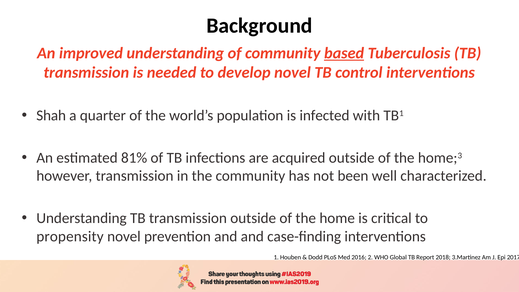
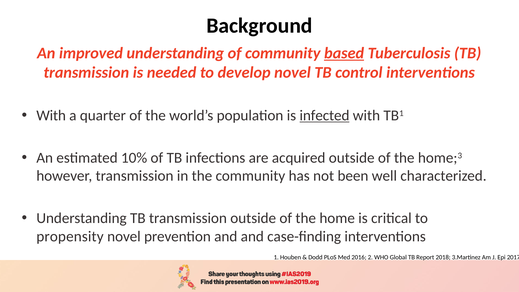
Shah: Shah -> With (51, 116)
infected underline: none -> present (325, 116)
81%: 81% -> 10% (134, 158)
